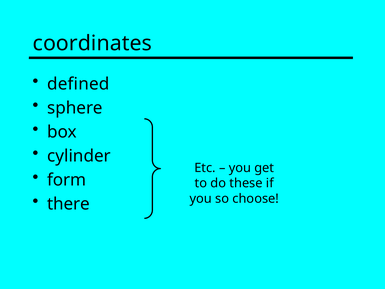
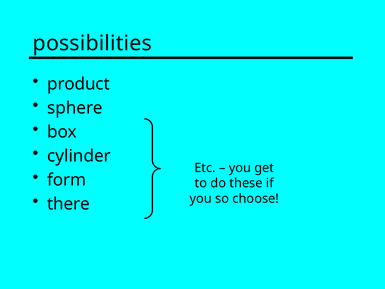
coordinates: coordinates -> possibilities (92, 43)
defined: defined -> product (78, 84)
